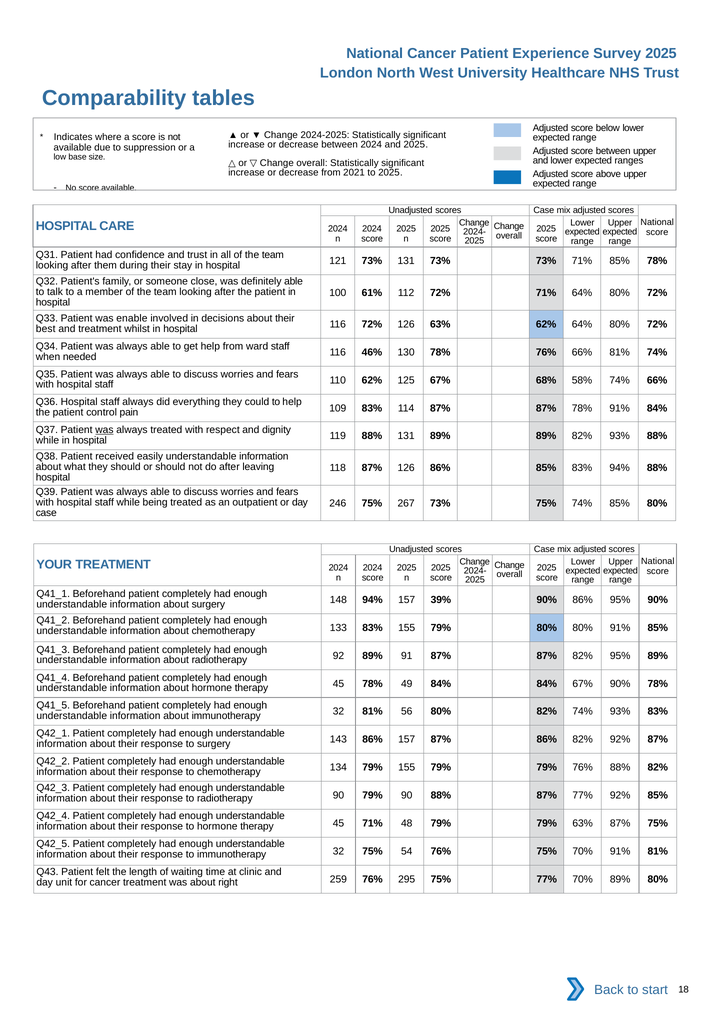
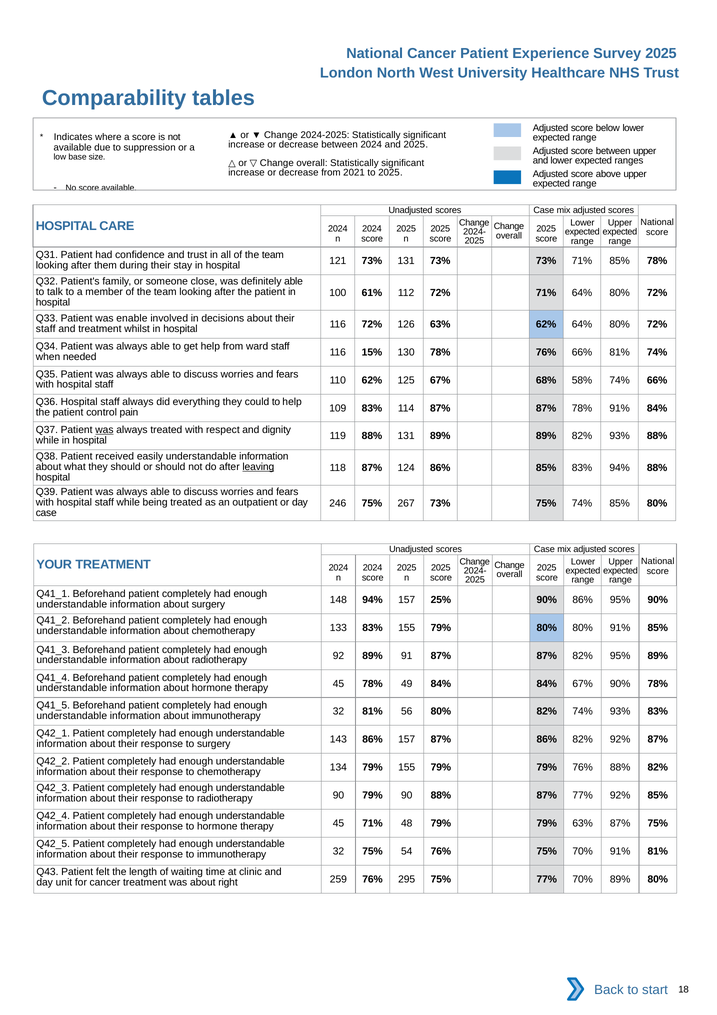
best: best -> staff (46, 329)
46%: 46% -> 15% (372, 352)
leaving underline: none -> present (258, 467)
87% 126: 126 -> 124 (406, 468)
39%: 39% -> 25% (441, 600)
